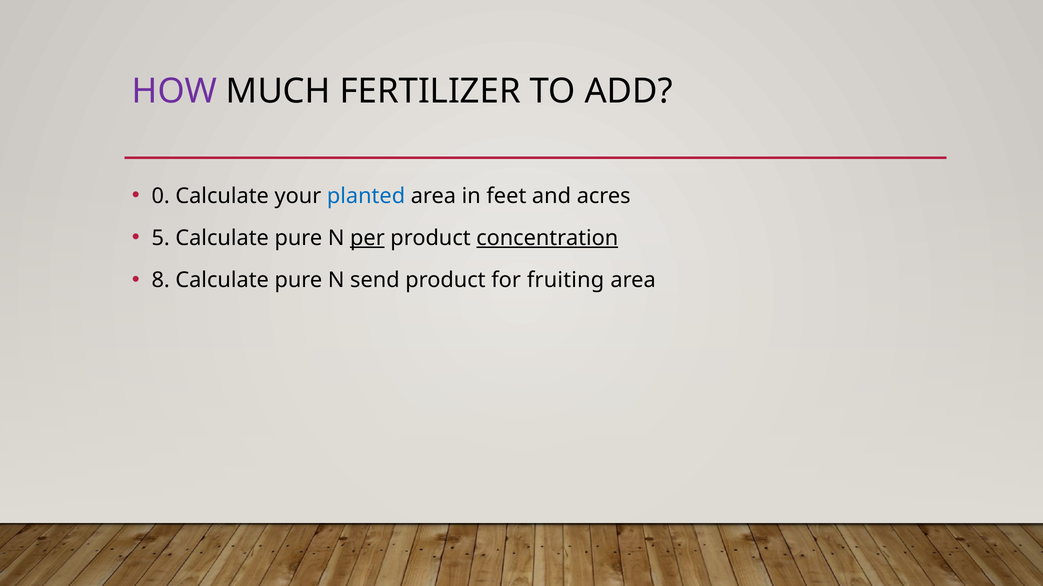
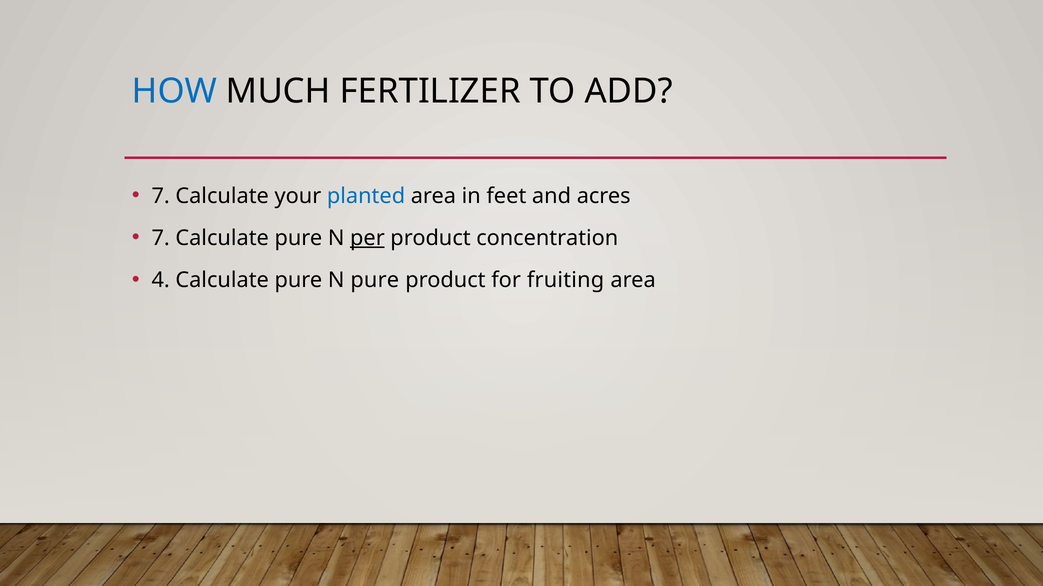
HOW colour: purple -> blue (174, 91)
0: 0 -> 7 (161, 196)
5: 5 -> 7 (161, 238)
concentration underline: present -> none (547, 238)
8: 8 -> 4 (161, 280)
N send: send -> pure (375, 280)
